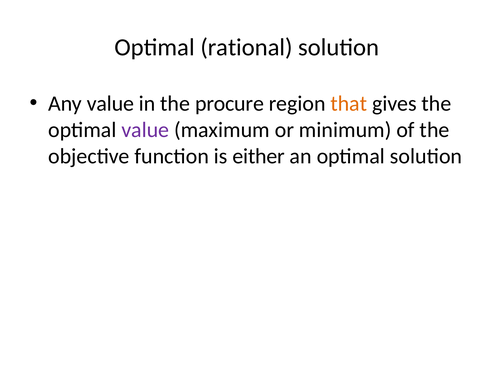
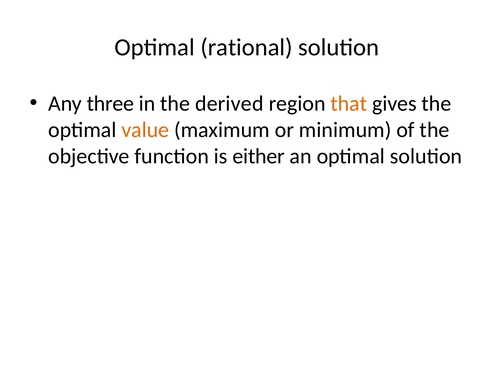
Any value: value -> three (110, 104)
procure: procure -> derived (229, 104)
value colour: purple -> orange (145, 130)
